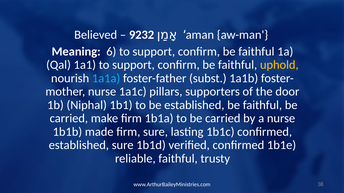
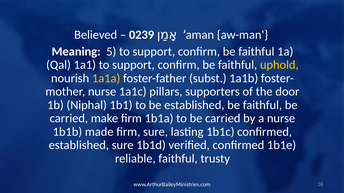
9232: 9232 -> 0239 (142, 35)
6: 6 -> 5 (111, 52)
1a1a colour: light blue -> yellow (106, 78)
